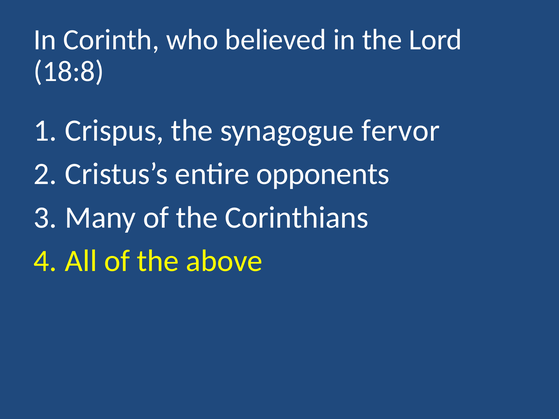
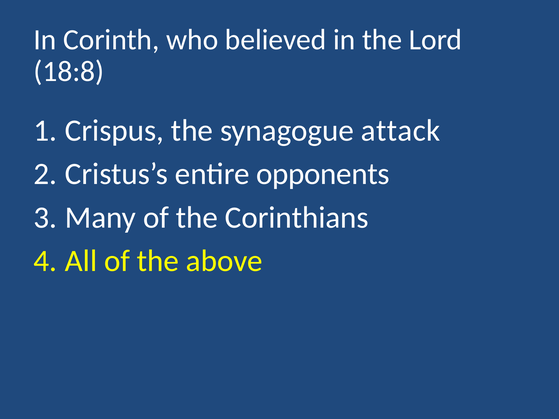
fervor: fervor -> attack (401, 131)
